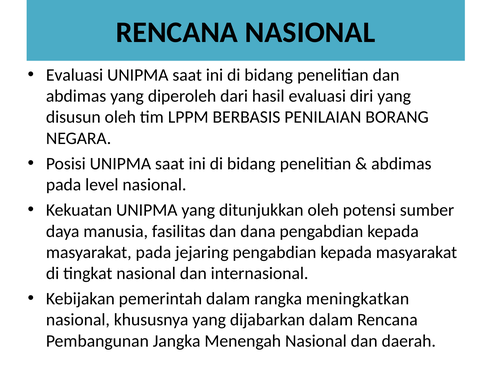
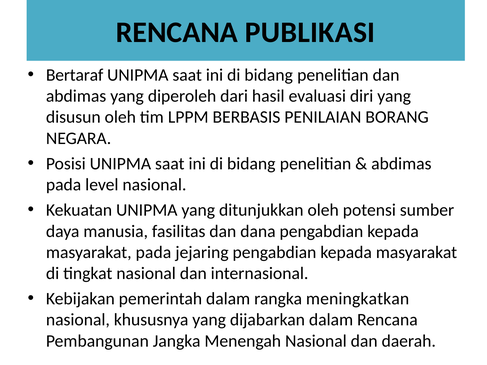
RENCANA NASIONAL: NASIONAL -> PUBLIKASI (310, 33)
Evaluasi: Evaluasi -> Bertaraf (75, 75)
